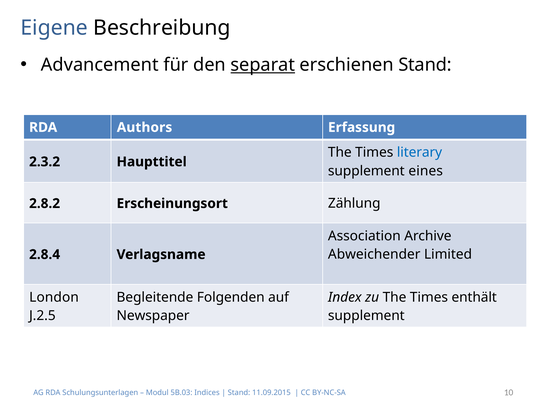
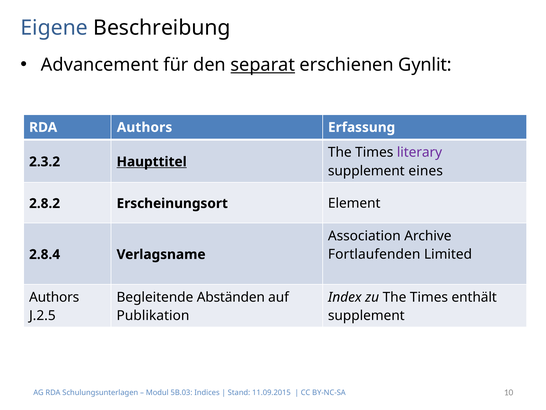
erschienen Stand: Stand -> Gynlit (425, 65)
literary colour: blue -> purple (419, 152)
Haupttitel underline: none -> present (152, 162)
Zählung: Zählung -> Element (354, 203)
Abweichender: Abweichender -> Fortlaufenden (374, 254)
London: London -> Authors (54, 297)
Folgenden: Folgenden -> Abständen (231, 297)
Newspaper: Newspaper -> Publikation (153, 315)
